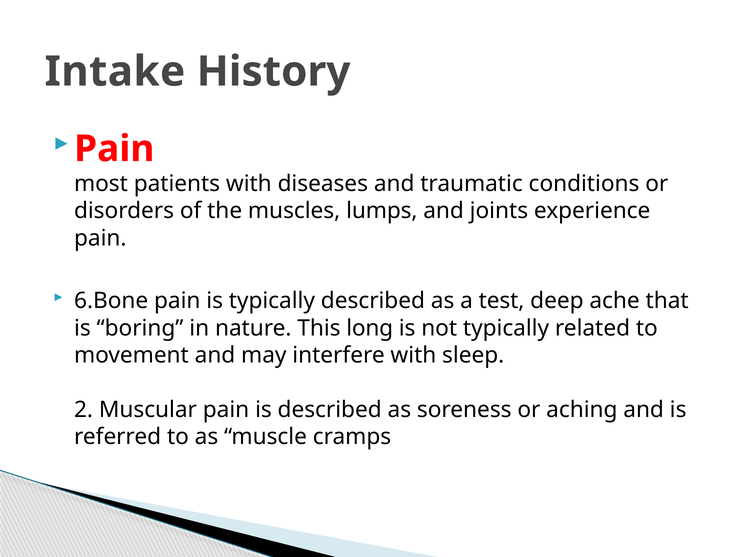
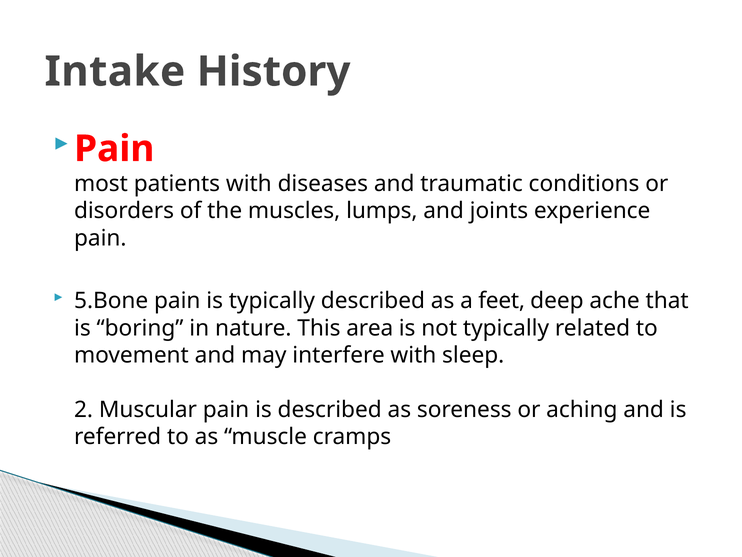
6.Bone: 6.Bone -> 5.Bone (111, 301)
test: test -> feet (502, 301)
long: long -> area (370, 328)
